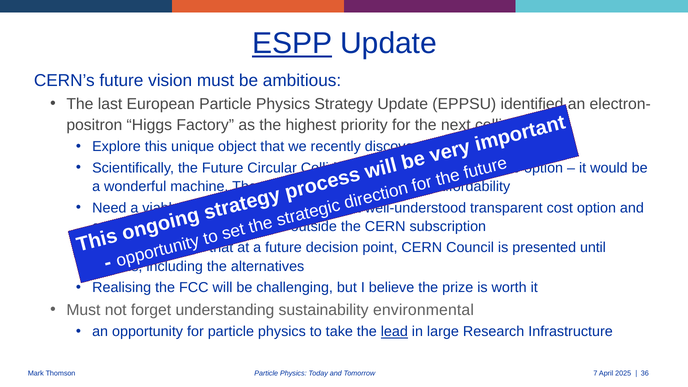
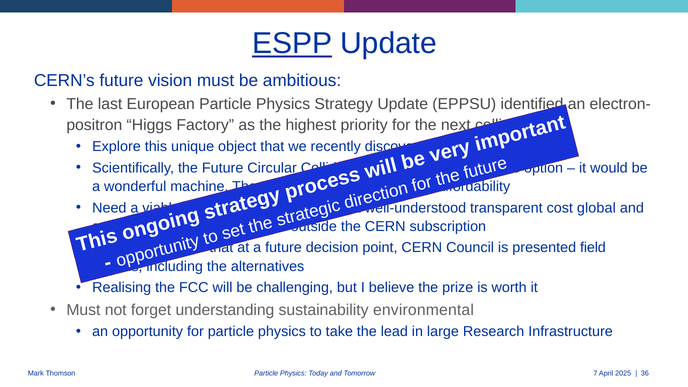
option: option -> global (596, 208)
until: until -> field (593, 248)
lead underline: present -> none (394, 332)
